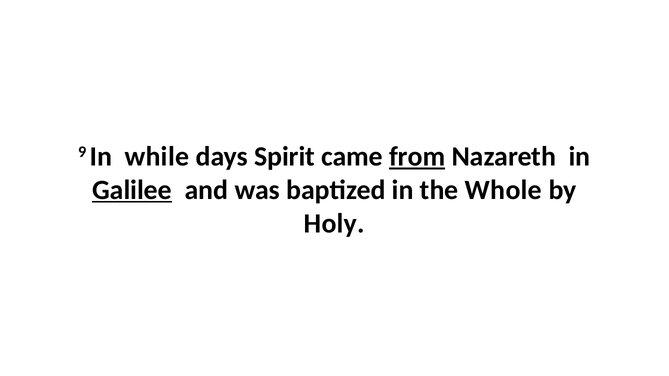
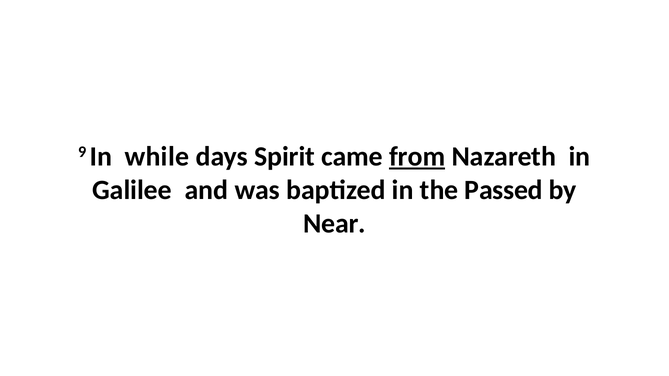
Galilee underline: present -> none (132, 190)
Whole: Whole -> Passed (504, 190)
Holy: Holy -> Near (335, 224)
